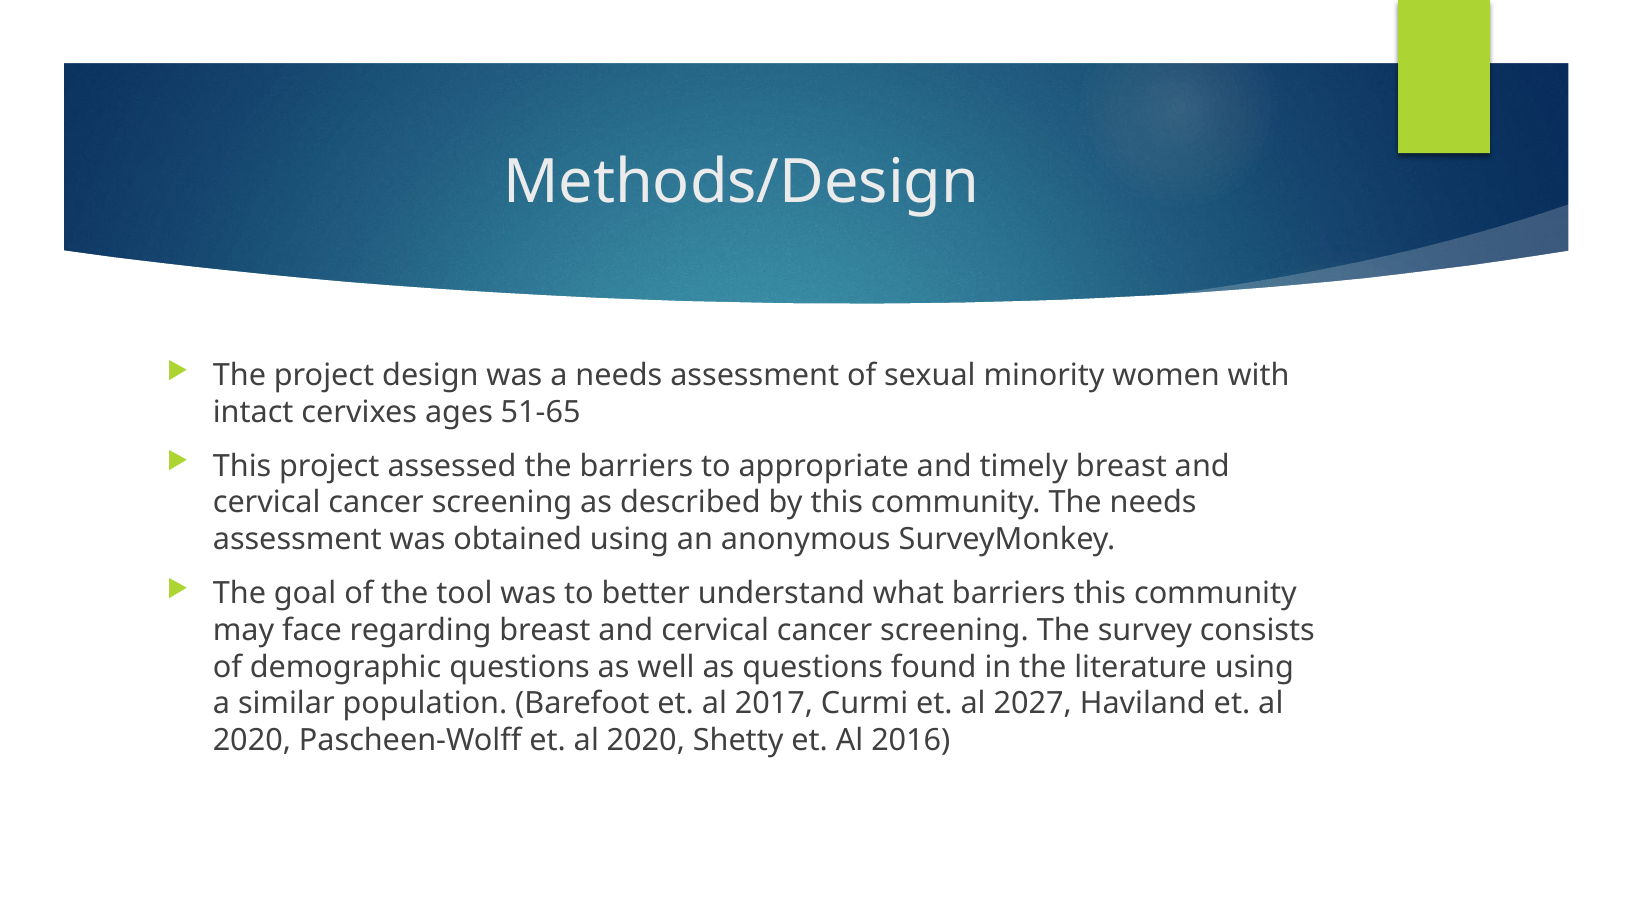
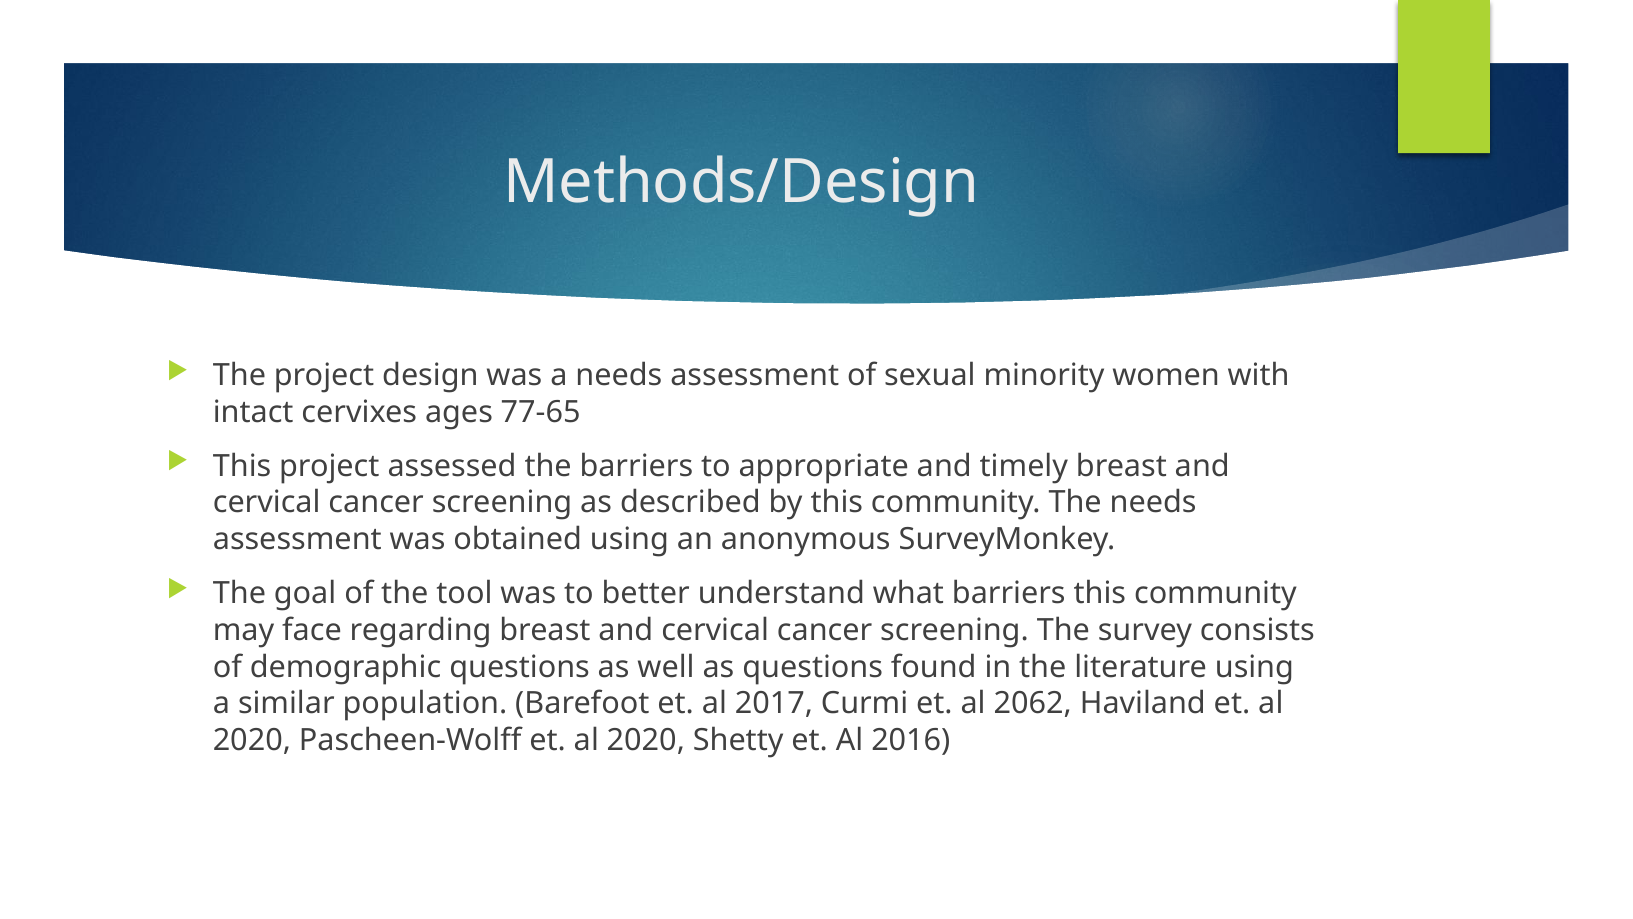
51-65: 51-65 -> 77-65 (541, 412)
2027: 2027 -> 2062 (1033, 703)
